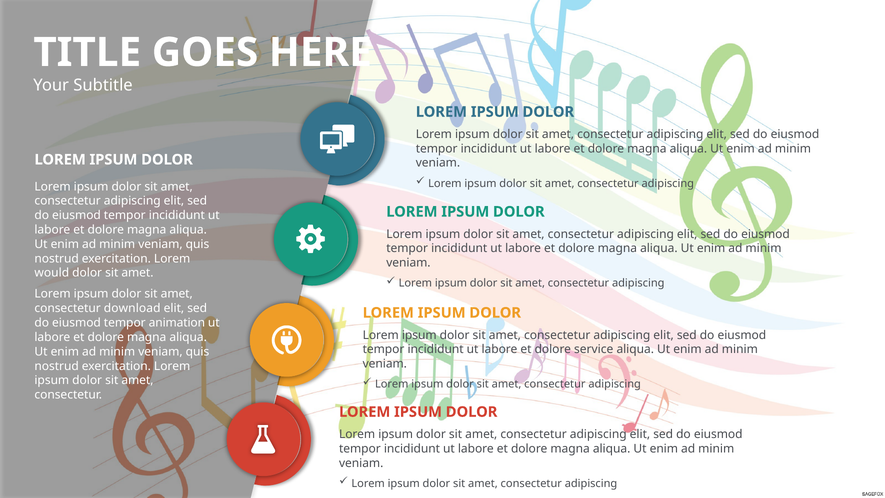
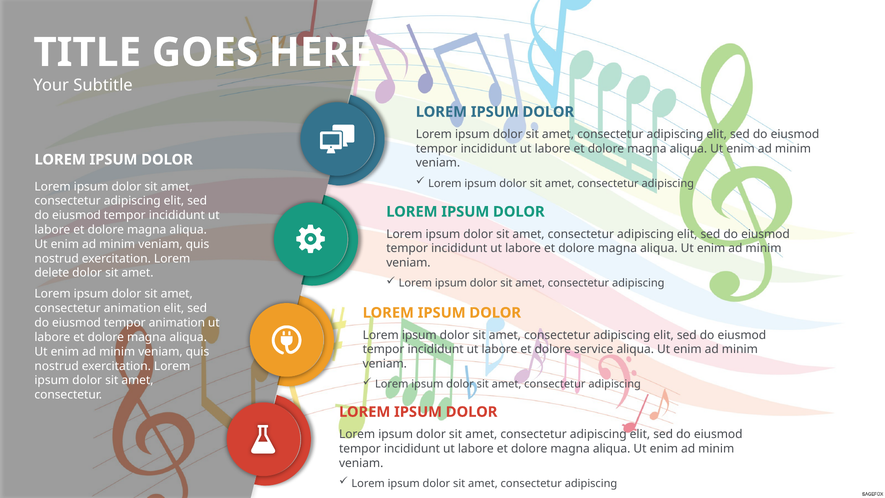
would: would -> delete (52, 273)
consectetur download: download -> animation (132, 308)
